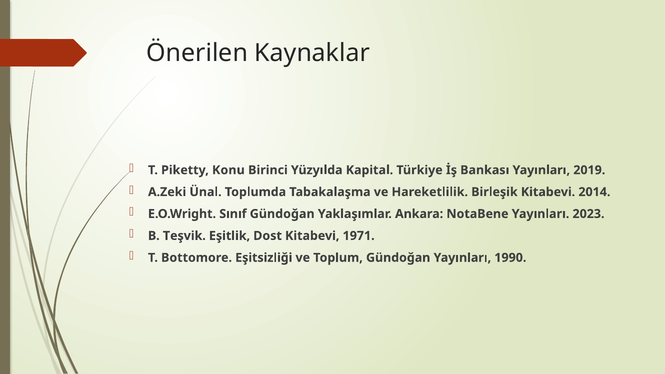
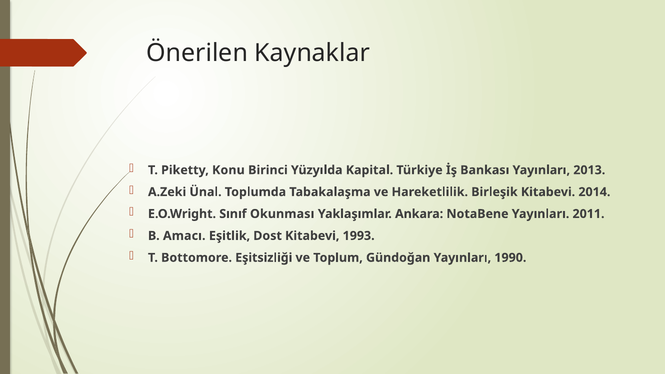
2019: 2019 -> 2013 (589, 170)
Sınıf Gündoğan: Gündoğan -> Okunması (282, 214)
2023: 2023 -> 2011 (589, 214)
Teşvik: Teşvik -> Amacı (184, 236)
1971: 1971 -> 1993 (359, 236)
